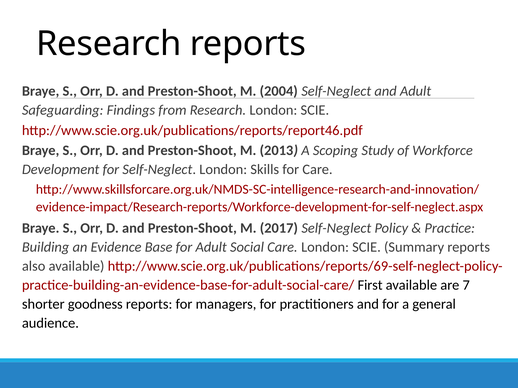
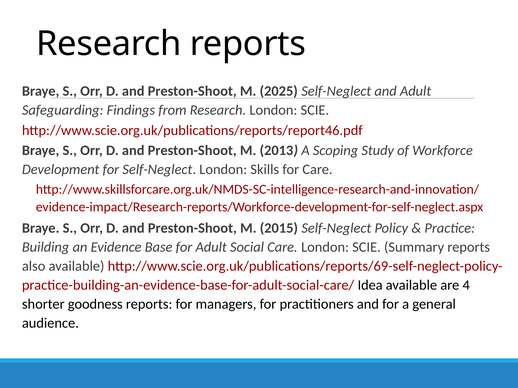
2004: 2004 -> 2025 (279, 91)
2017: 2017 -> 2015 (279, 228)
First: First -> Idea (370, 286)
7: 7 -> 4 (466, 286)
